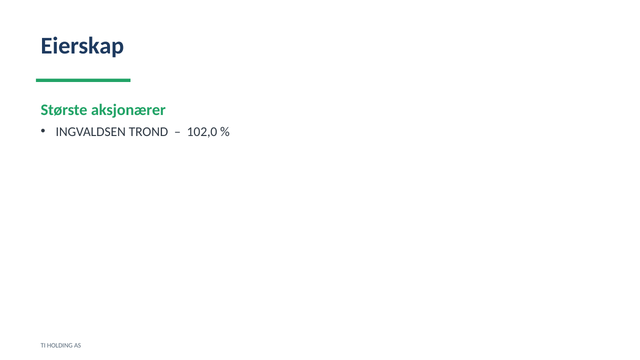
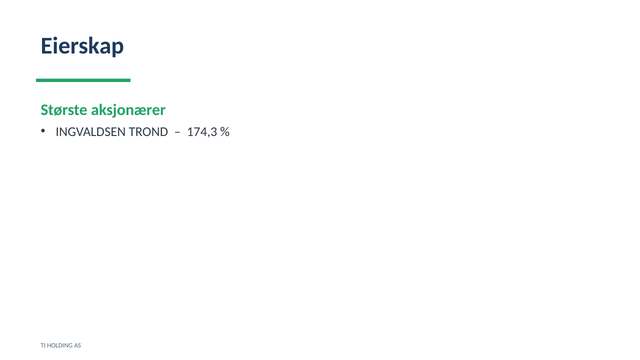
102,0: 102,0 -> 174,3 (202, 132)
